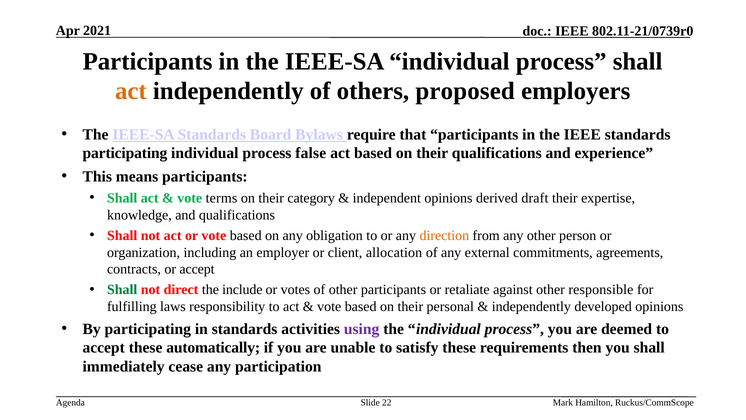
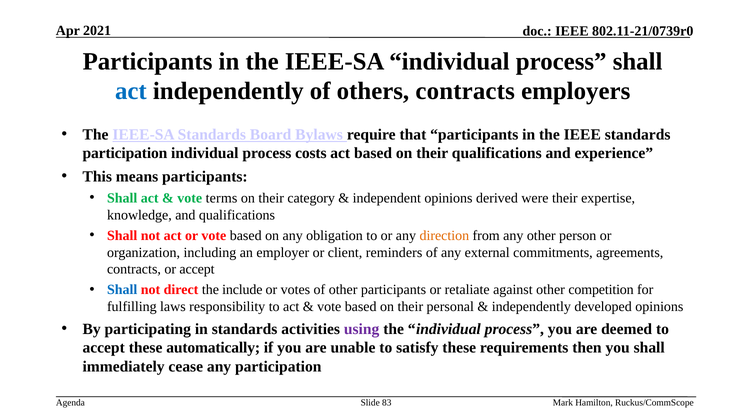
act colour: orange -> blue (131, 91)
others proposed: proposed -> contracts (465, 91)
participating: participating -> participation (125, 153)
false: false -> costs (311, 153)
draft: draft -> were (535, 198)
allocation: allocation -> reminders (394, 252)
Shall colour: green -> blue (122, 290)
responsible: responsible -> competition (601, 290)
22: 22 -> 83 (387, 402)
